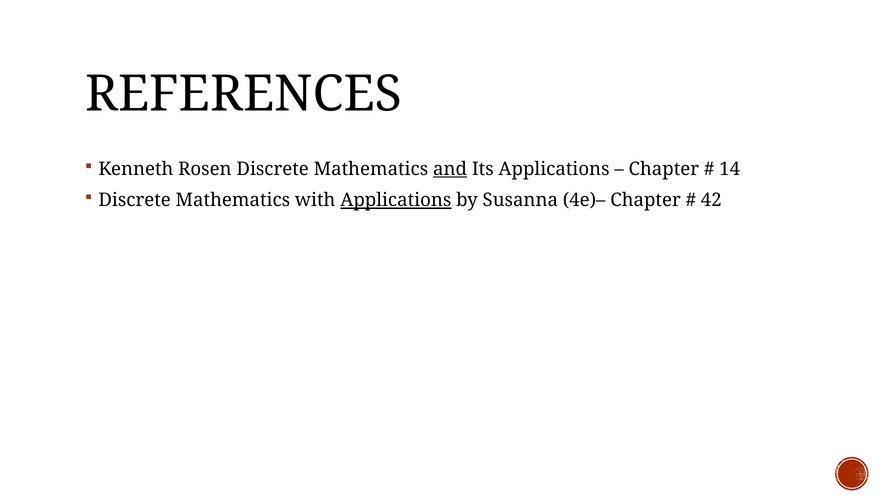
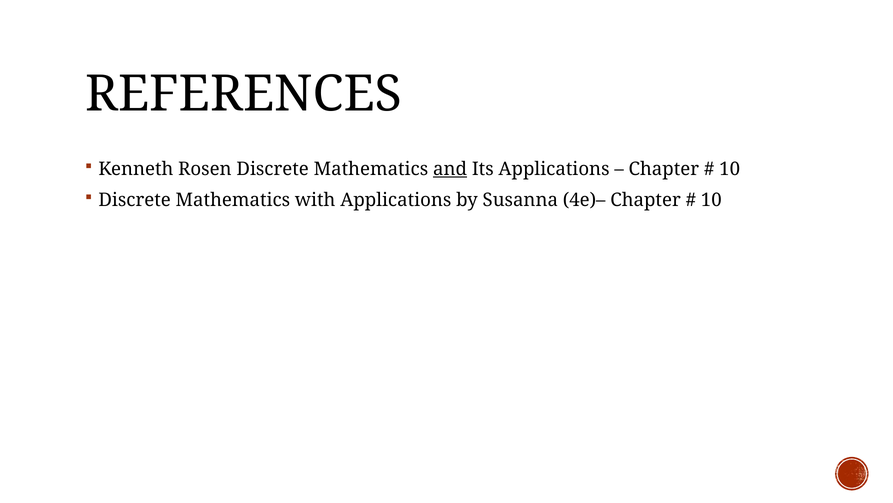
14: 14 -> 10 (730, 169)
Applications underline: present -> none (396, 200)
42: 42 -> 10 (711, 200)
